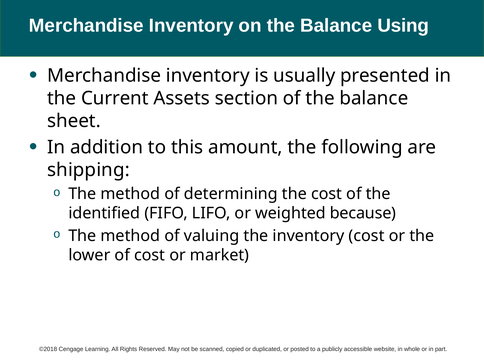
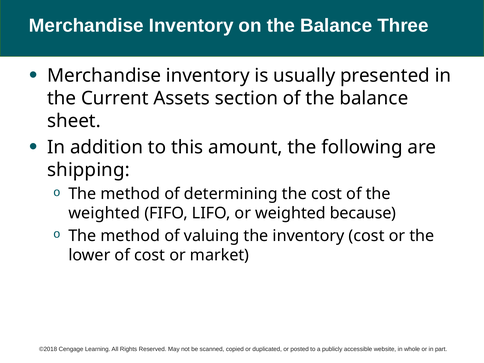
Using: Using -> Three (403, 25)
identified: identified -> weighted (104, 213)
